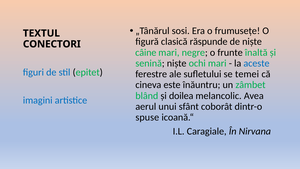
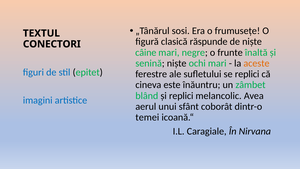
aceste colour: blue -> orange (257, 63)
se temei: temei -> replici (247, 74)
și doilea: doilea -> replici (181, 96)
spuse: spuse -> temei (147, 117)
